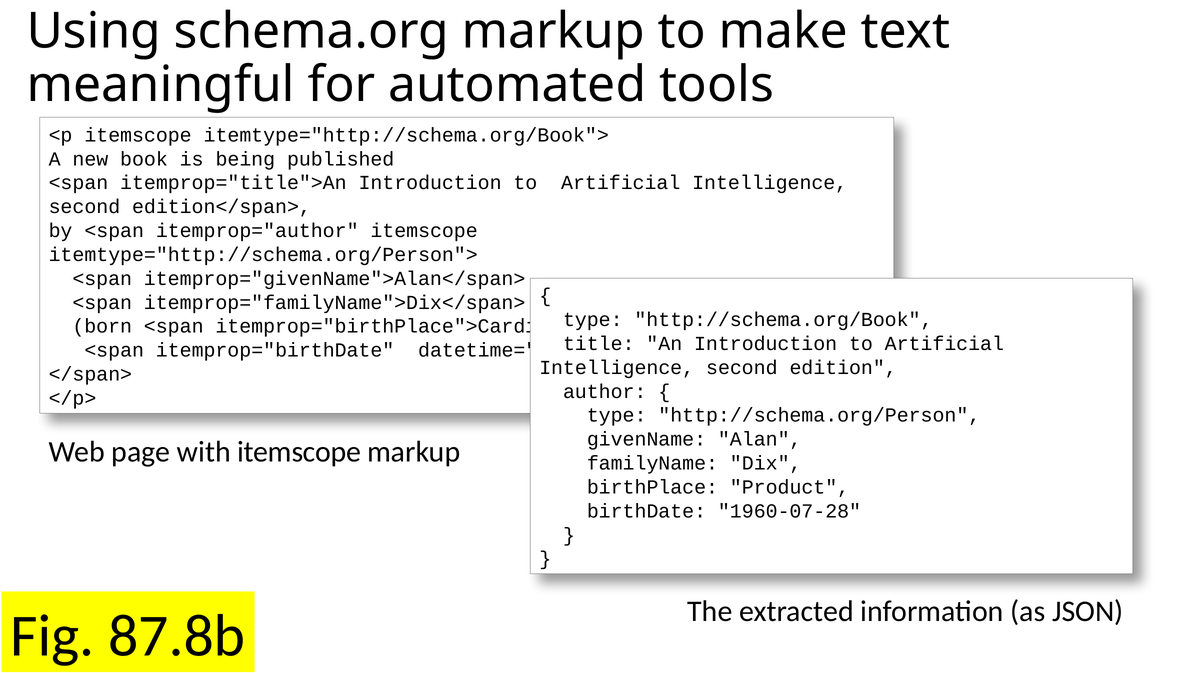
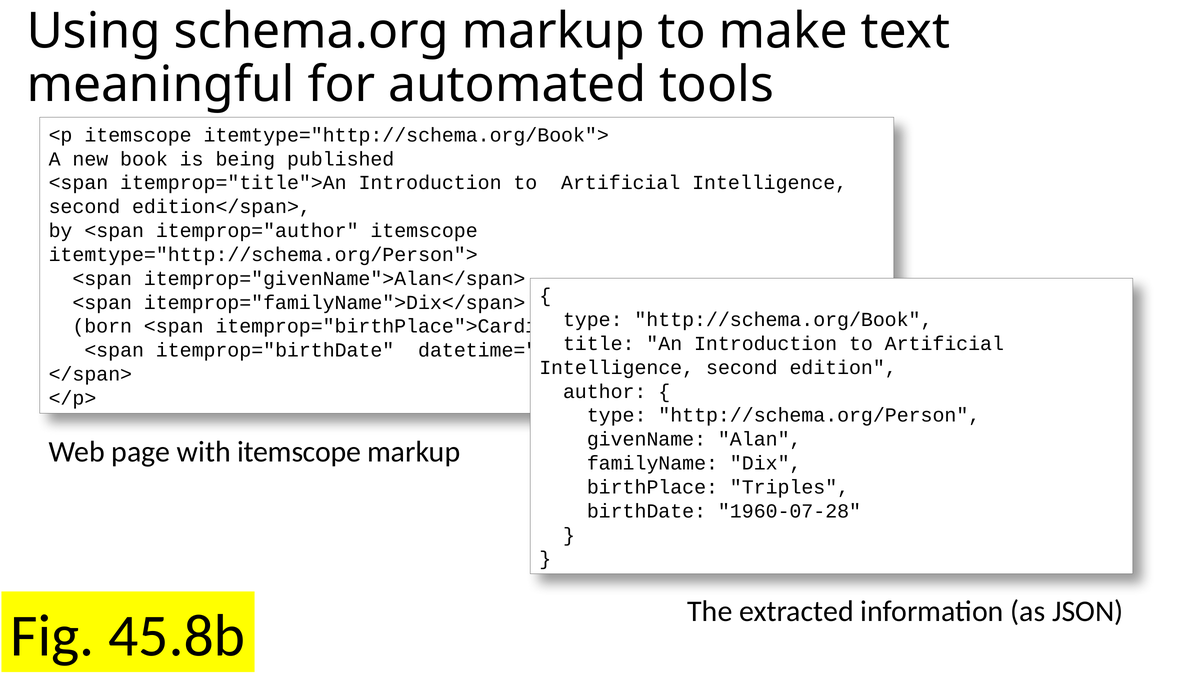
Product: Product -> Triples (790, 487)
87.8b: 87.8b -> 45.8b (177, 636)
